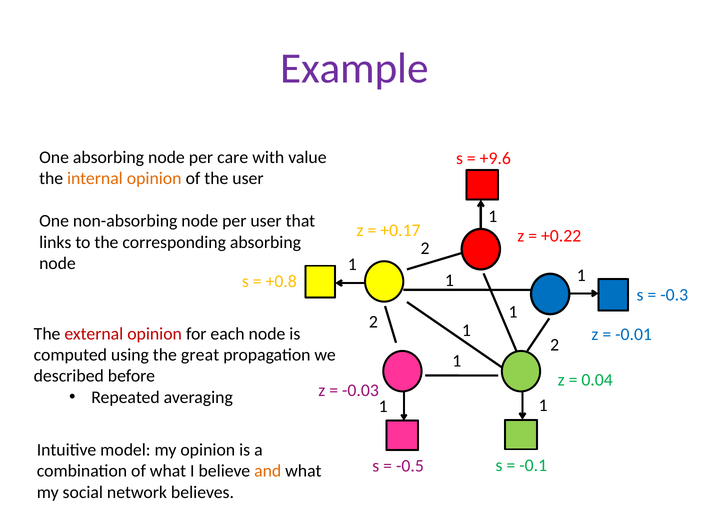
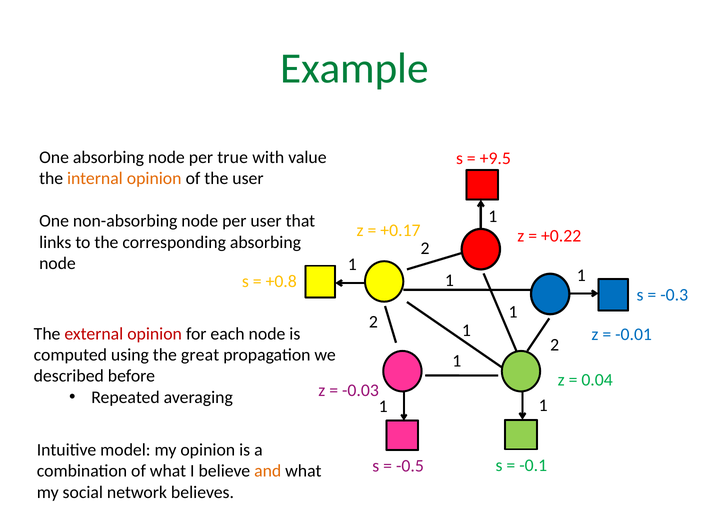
Example colour: purple -> green (354, 69)
care: care -> true (233, 157)
+9.6: +9.6 -> +9.5 (495, 159)
